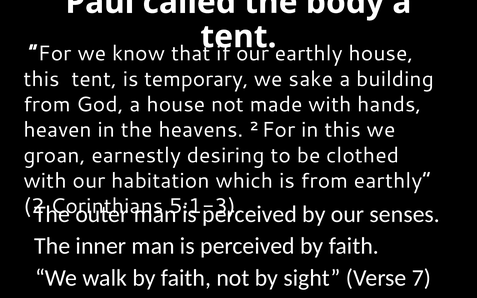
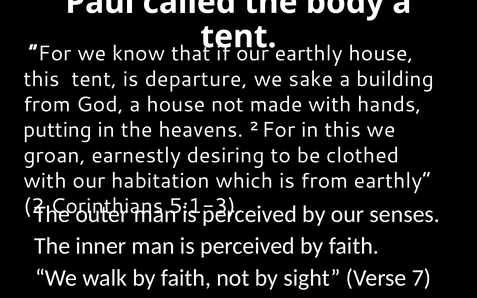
temporary: temporary -> departure (196, 79)
heaven: heaven -> putting (58, 130)
